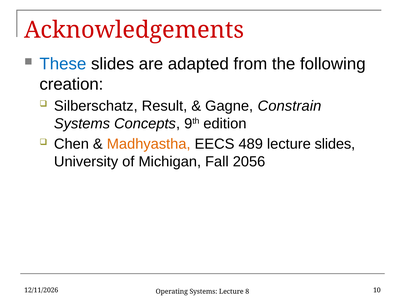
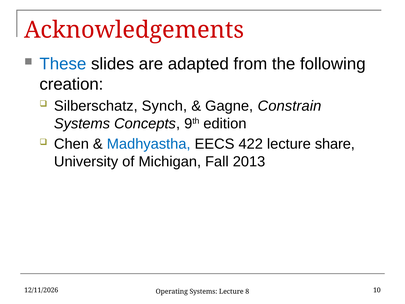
Result: Result -> Synch (164, 106)
Madhyastha colour: orange -> blue (149, 144)
489: 489 -> 422 (251, 144)
lecture slides: slides -> share (335, 144)
2056: 2056 -> 2013 (249, 161)
